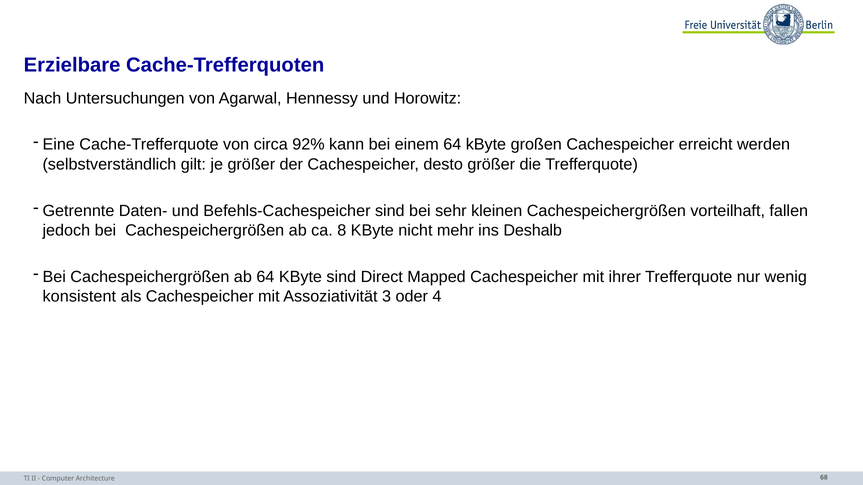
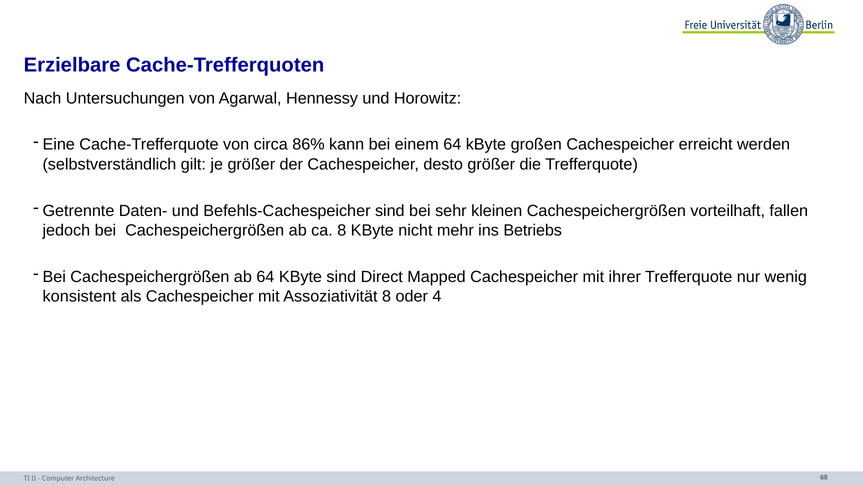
92%: 92% -> 86% (308, 145)
Deshalb: Deshalb -> Betriebs (533, 231)
Assoziativität 3: 3 -> 8 (387, 297)
